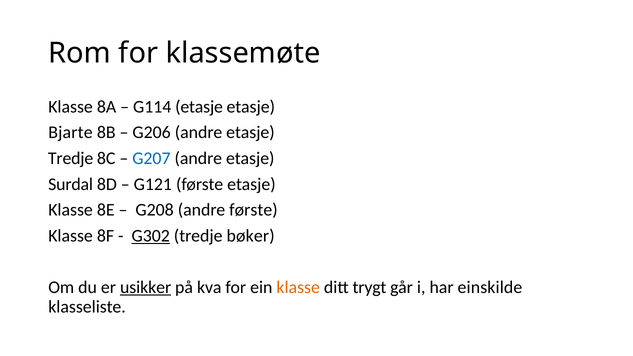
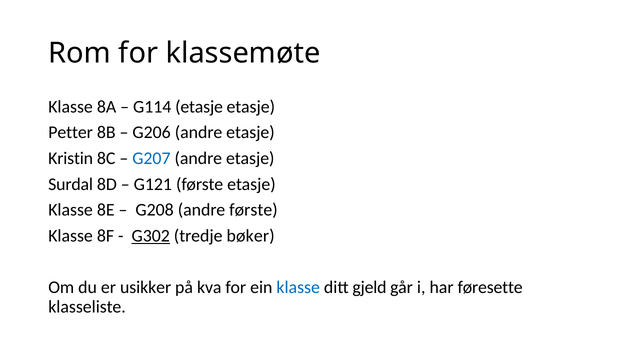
Bjarte: Bjarte -> Petter (71, 133)
Tredje: Tredje -> Kristin (71, 158)
usikker underline: present -> none (146, 288)
klasse colour: orange -> blue (298, 288)
trygt: trygt -> gjeld (369, 288)
einskilde: einskilde -> føresette (490, 288)
